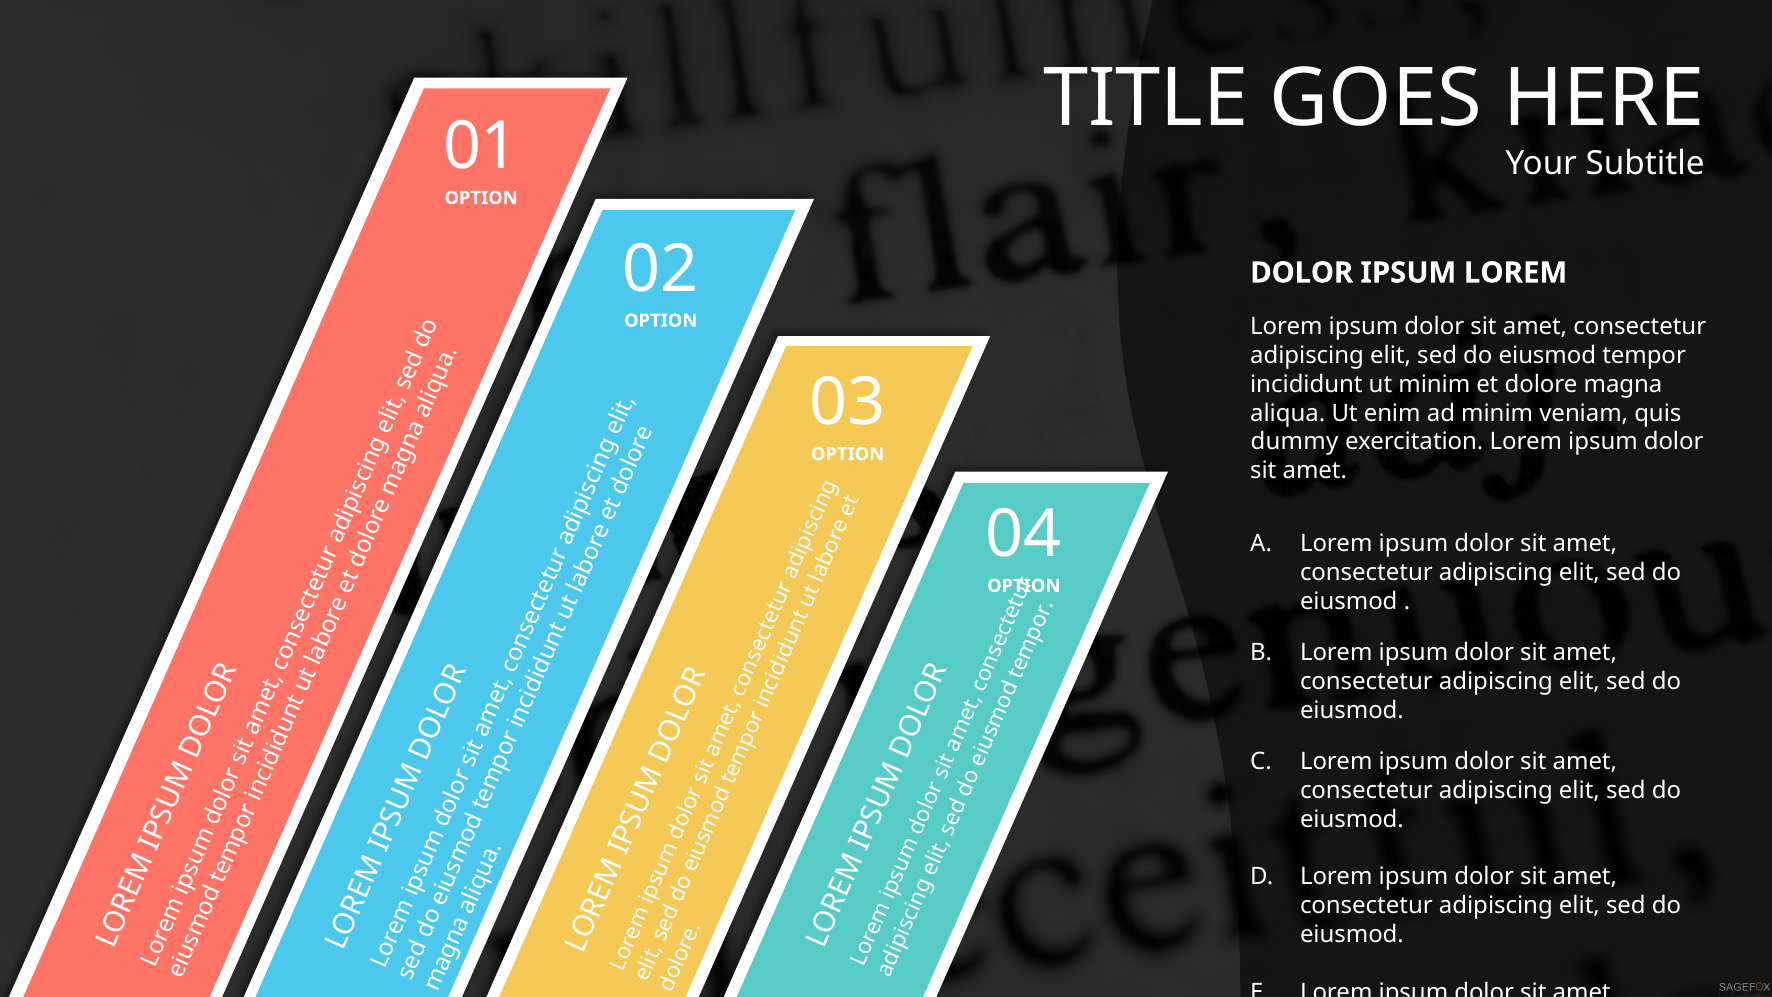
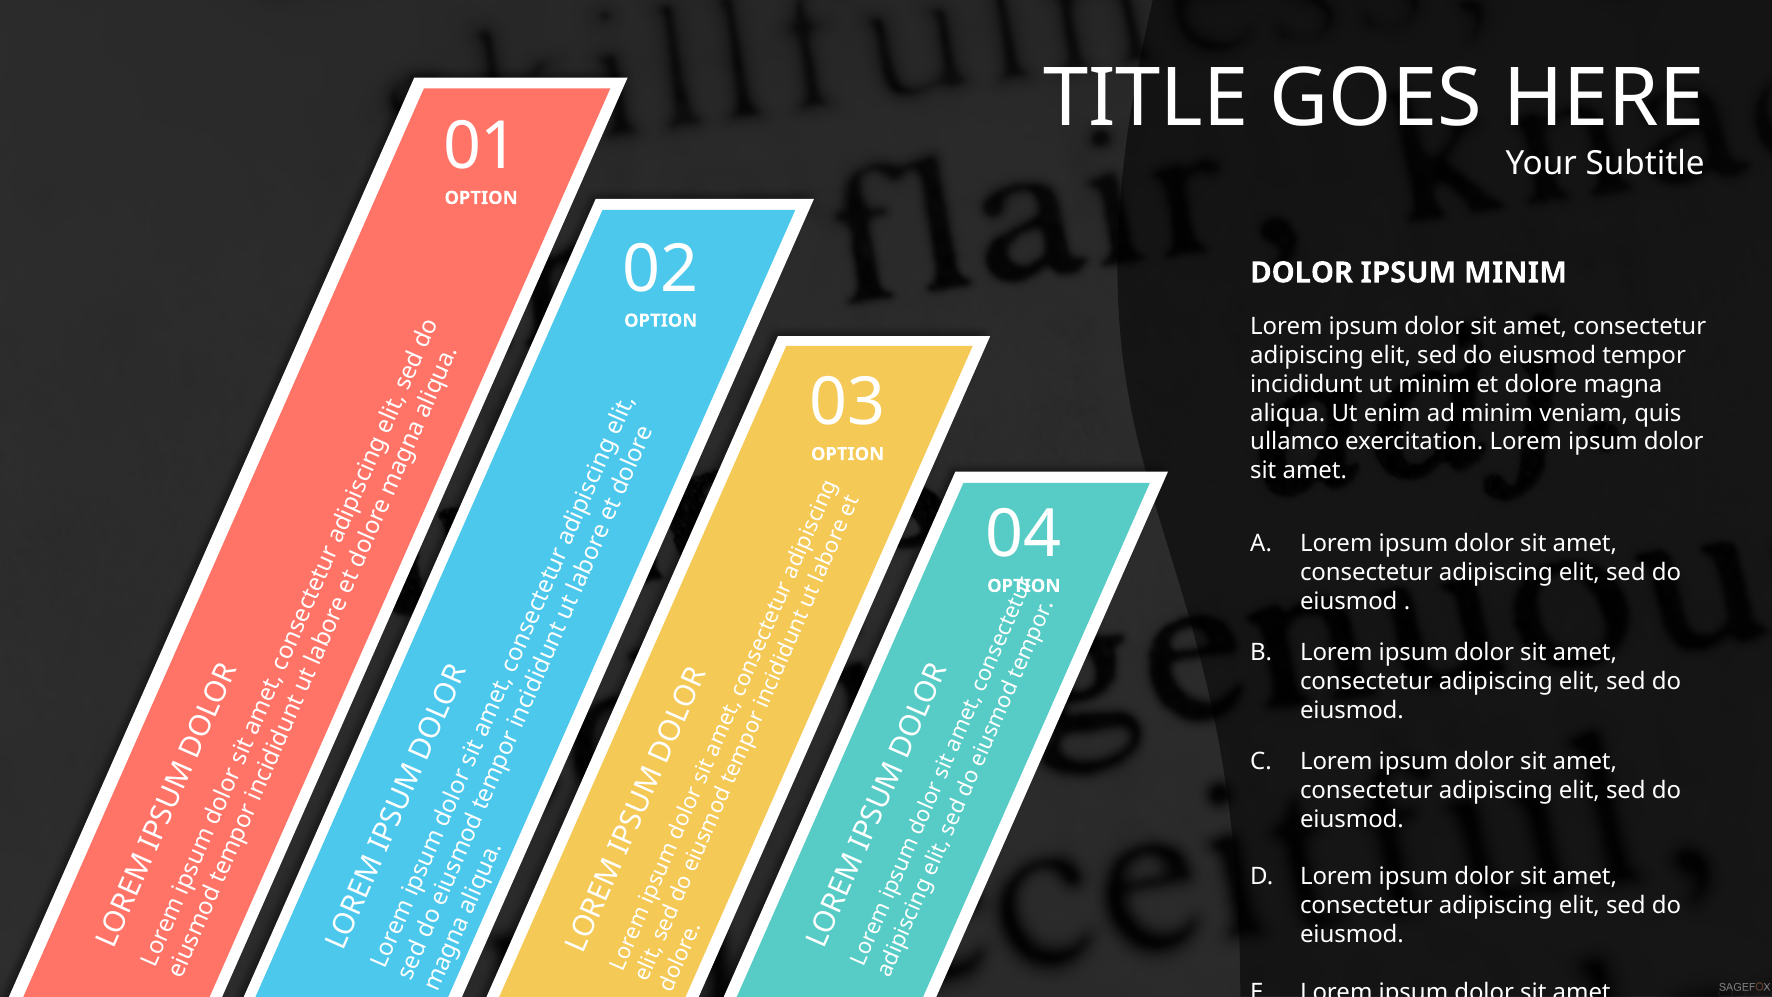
IPSUM LOREM: LOREM -> MINIM (1515, 273)
dummy: dummy -> ullamco (1295, 442)
